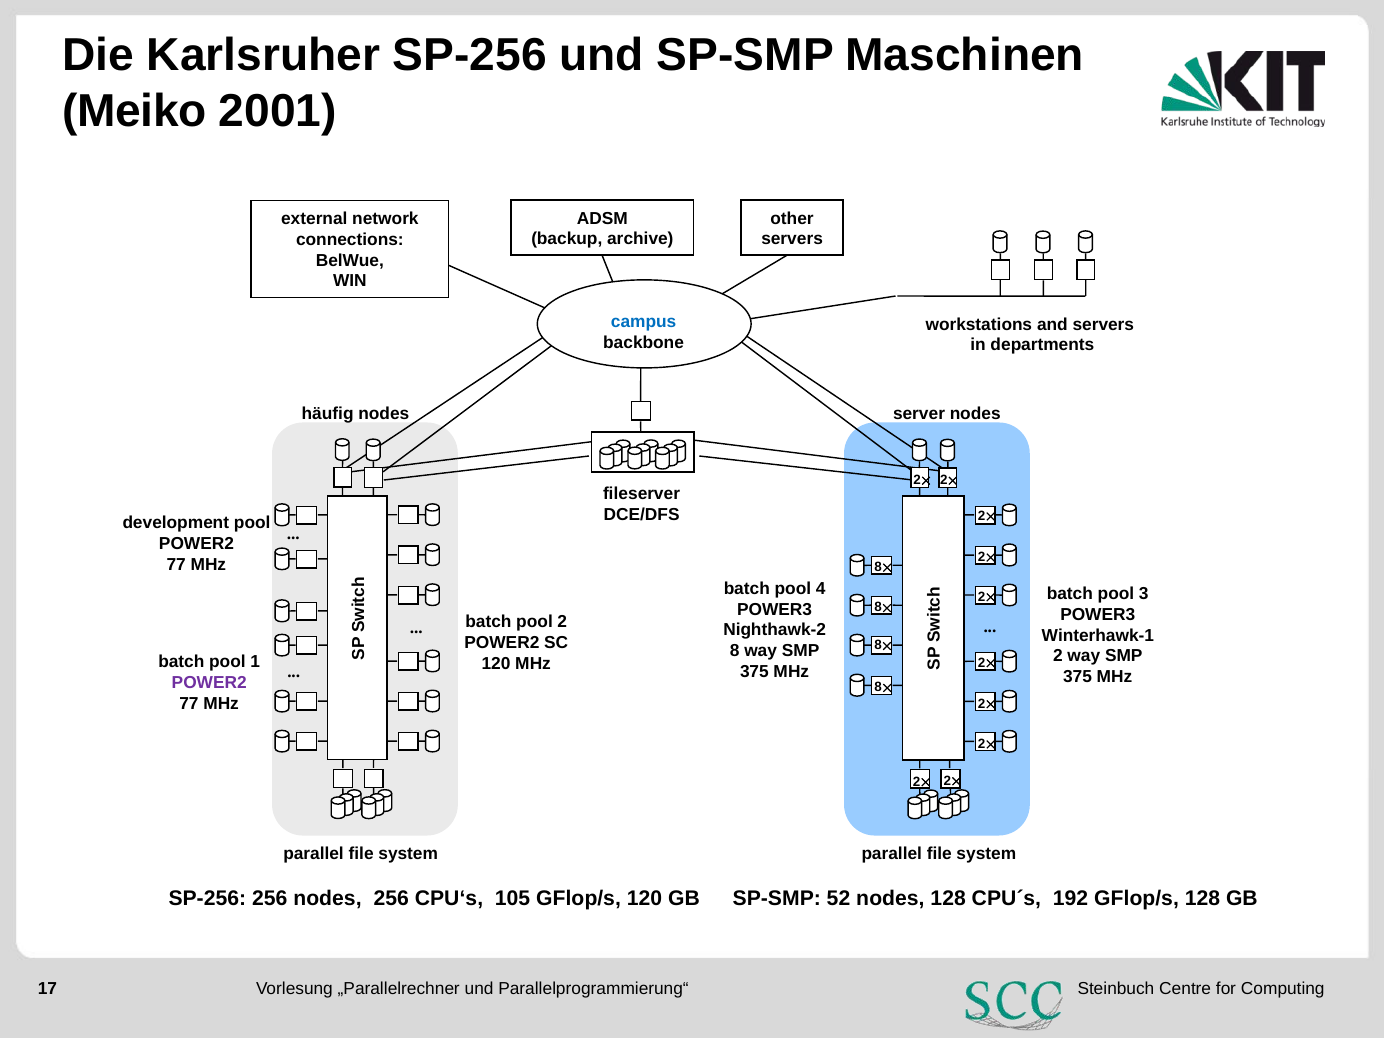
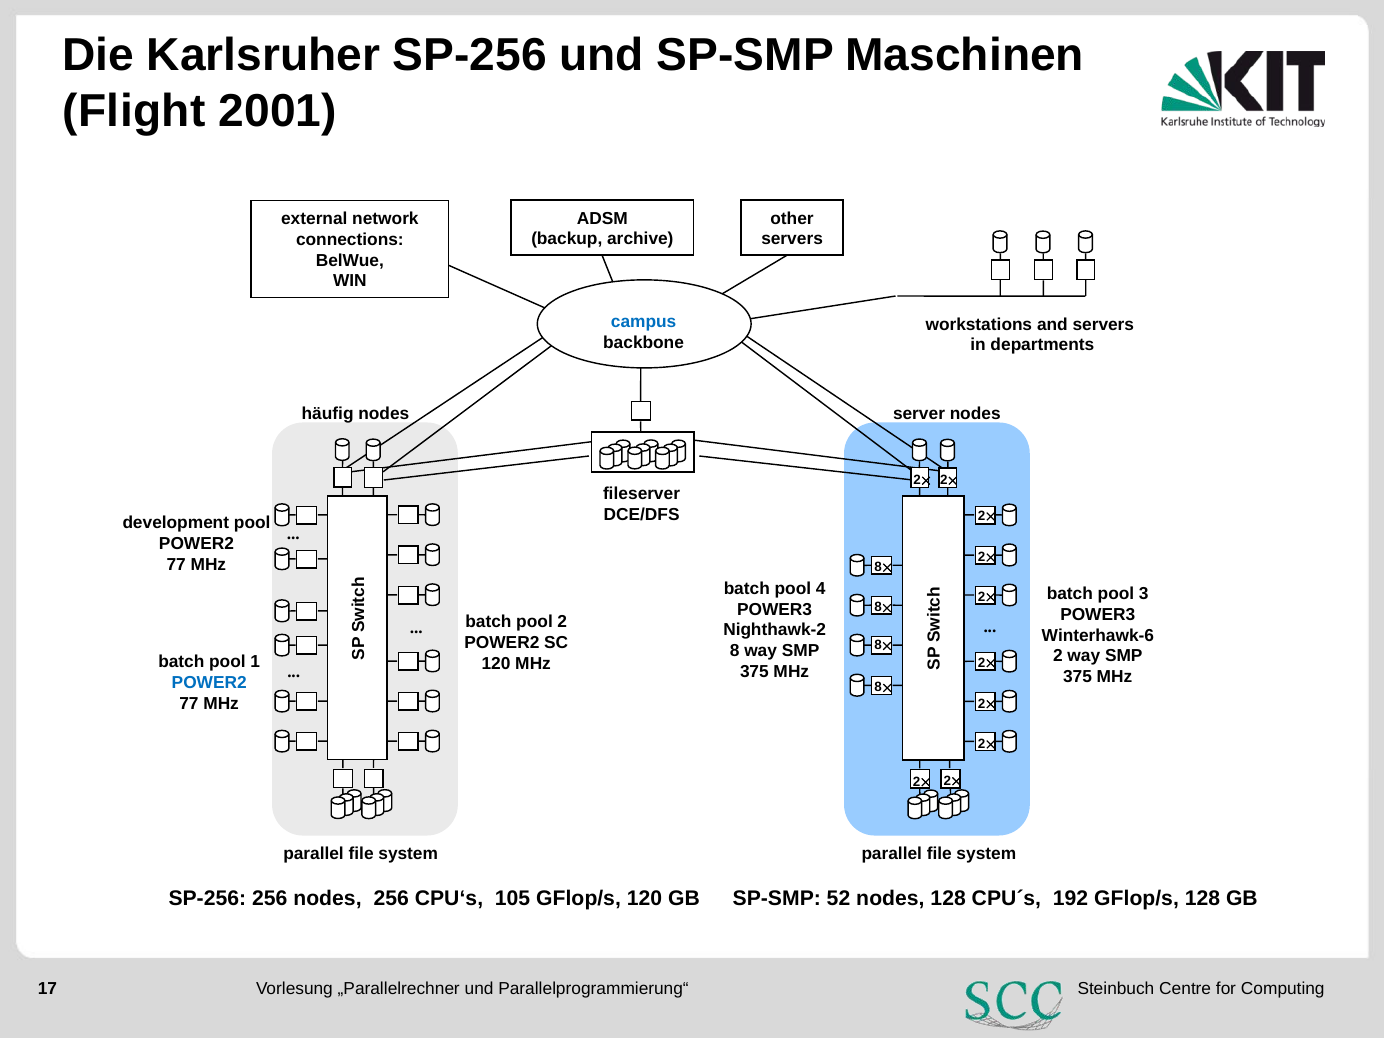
Meiko: Meiko -> Flight (134, 111)
Winterhawk-1: Winterhawk-1 -> Winterhawk-6 (1098, 635)
POWER2 colour: purple -> blue (209, 683)
